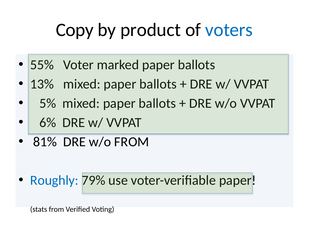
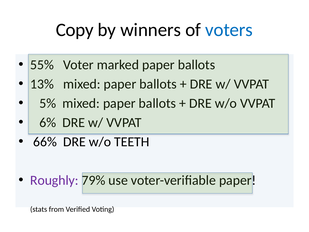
product: product -> winners (151, 30)
81%: 81% -> 66% (45, 142)
w/o FROM: FROM -> TEETH (132, 142)
Roughly colour: blue -> purple (54, 180)
